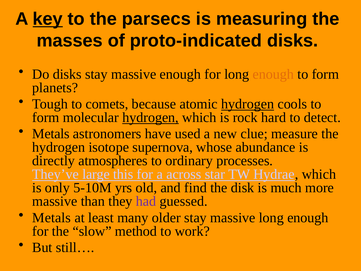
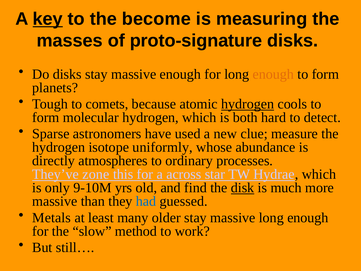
parsecs: parsecs -> become (156, 19)
proto-indicated: proto-indicated -> proto-signature (196, 41)
hydrogen underline: present -> none (151, 117)
rock: rock -> both (245, 117)
Metals: Metals -> Sparse (51, 134)
supernova: supernova -> uniformly (163, 147)
large: large -> zone (96, 174)
5-10M: 5-10M -> 9-10M (92, 188)
disk underline: none -> present (243, 188)
had colour: purple -> blue (146, 201)
